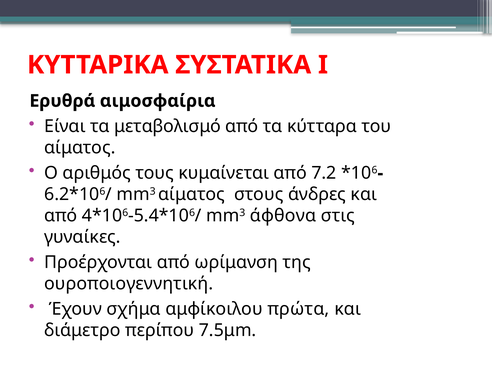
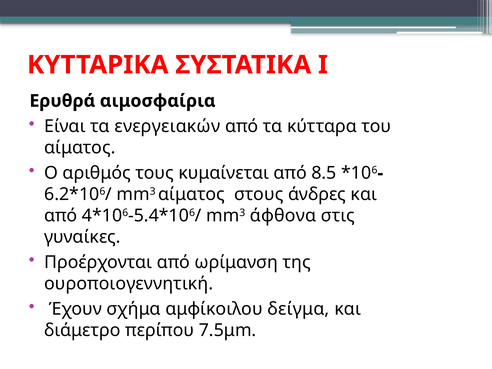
μεταβολισμό: μεταβολισμό -> ενεργειακών (167, 126)
7.2: 7.2 -> 8.5 (324, 173)
πρώτα: πρώτα -> δείγμα (298, 309)
